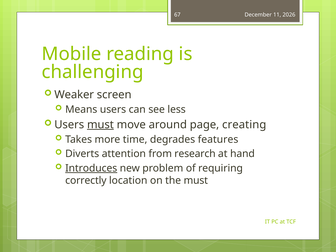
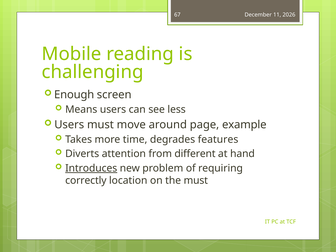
Weaker: Weaker -> Enough (74, 95)
must underline: present -> none (100, 125)
creating: creating -> example (244, 125)
research: research -> different (195, 154)
